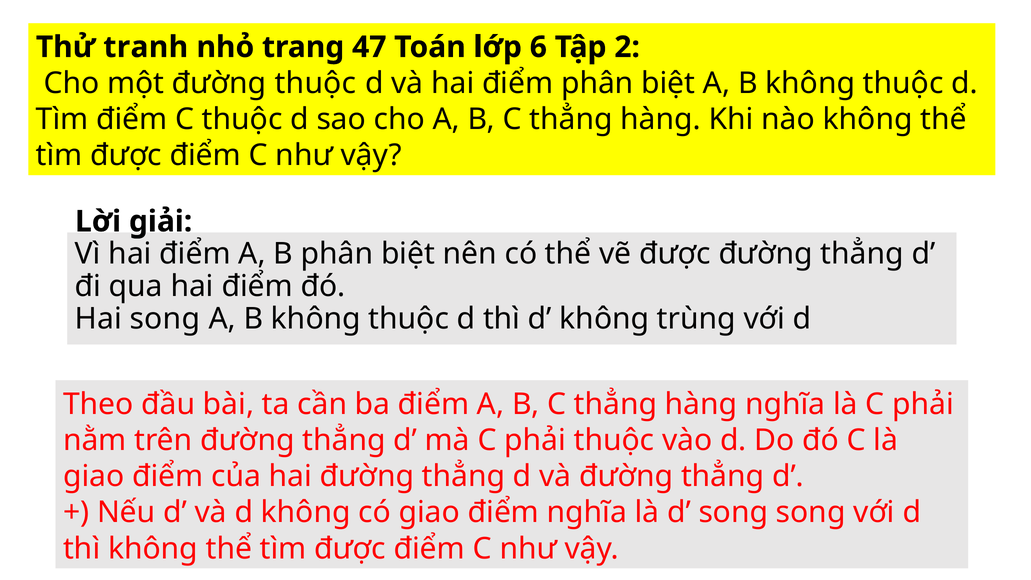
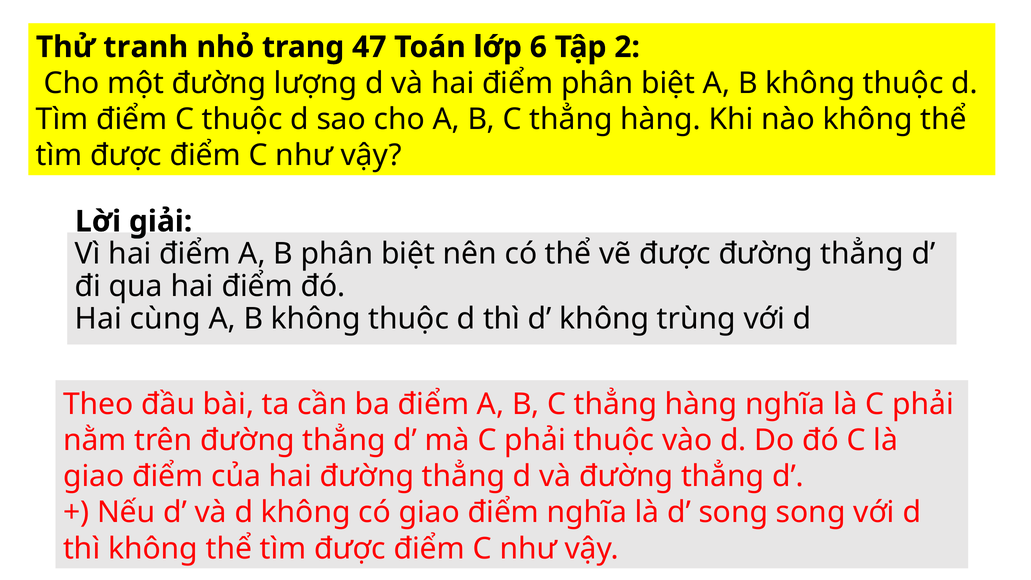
đường thuộc: thuộc -> lượng (316, 83)
Hai song: song -> cùng (165, 319)
